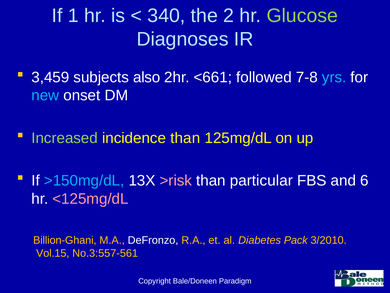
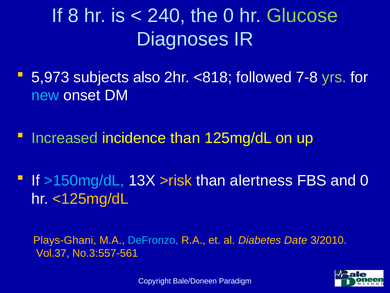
1: 1 -> 8 (73, 16)
340: 340 -> 240 (166, 16)
the 2: 2 -> 0 (229, 16)
3,459: 3,459 -> 5,973 (50, 77)
<661: <661 -> <818 (213, 77)
yrs colour: light blue -> light green (334, 77)
>risk colour: pink -> yellow (176, 180)
particular: particular -> alertness (261, 180)
and 6: 6 -> 0 (364, 180)
<125mg/dL colour: pink -> yellow (90, 199)
Billion-Ghani: Billion-Ghani -> Plays-Ghani (65, 240)
DeFronzo colour: white -> light blue (153, 240)
Pack: Pack -> Date (296, 240)
Vol.15: Vol.15 -> Vol.37 (53, 253)
